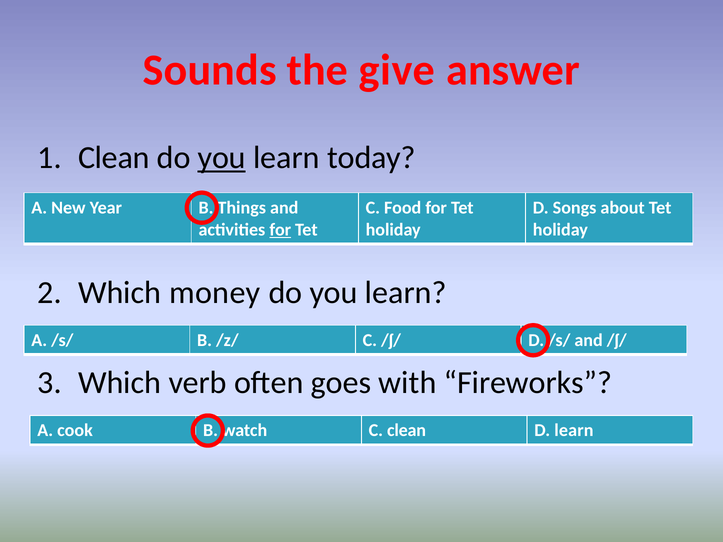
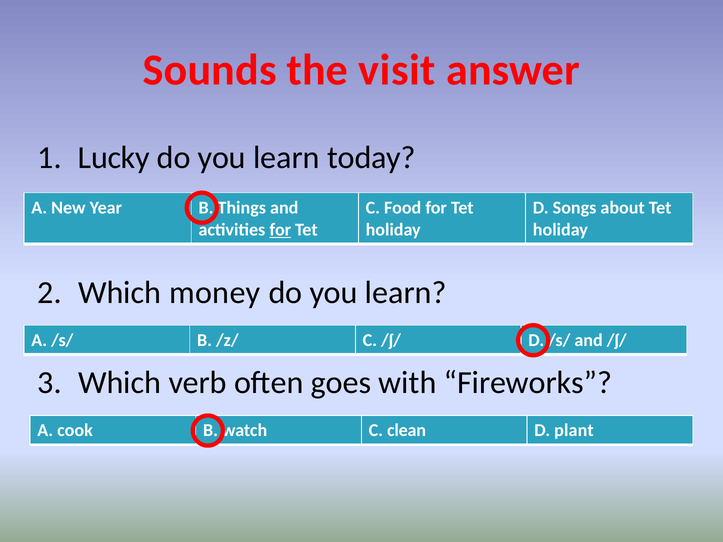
give: give -> visit (397, 70)
Clean: Clean -> Lucky (114, 158)
you underline: present -> none (222, 158)
D learn: learn -> plant (574, 431)
